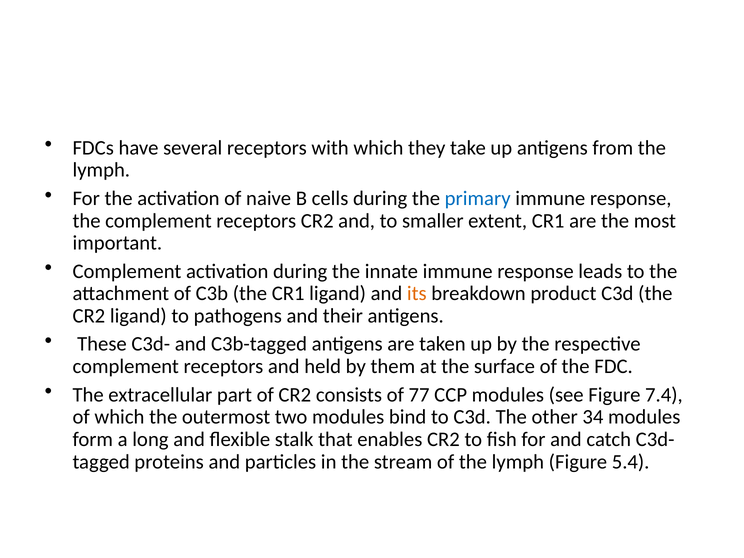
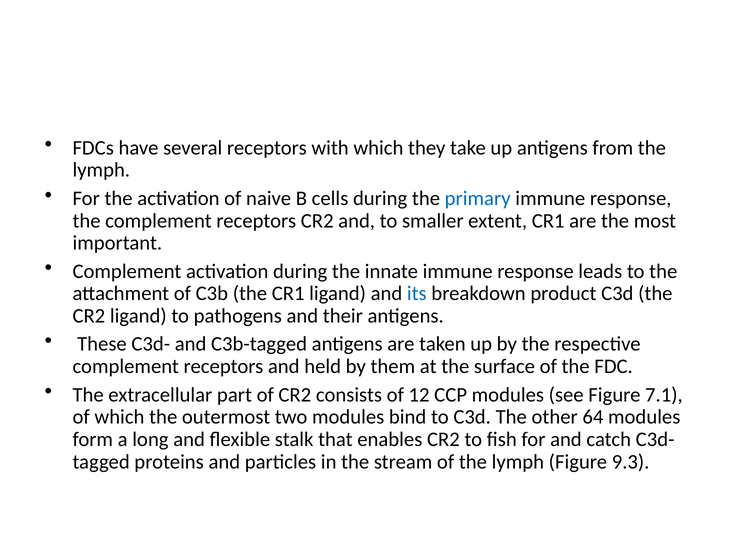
its colour: orange -> blue (417, 294)
77: 77 -> 12 (419, 395)
7.4: 7.4 -> 7.1 (664, 395)
34: 34 -> 64 (593, 417)
5.4: 5.4 -> 9.3 (631, 462)
